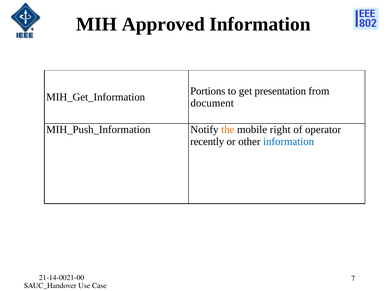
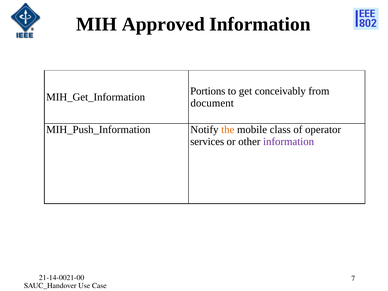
presentation: presentation -> conceivably (280, 91)
right: right -> class (280, 130)
recently: recently -> services (207, 142)
information colour: blue -> purple (289, 142)
